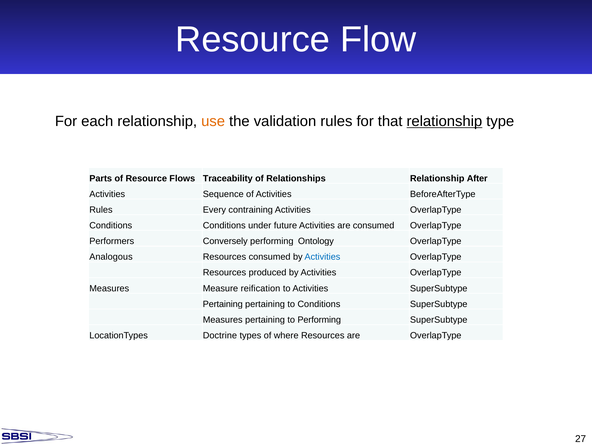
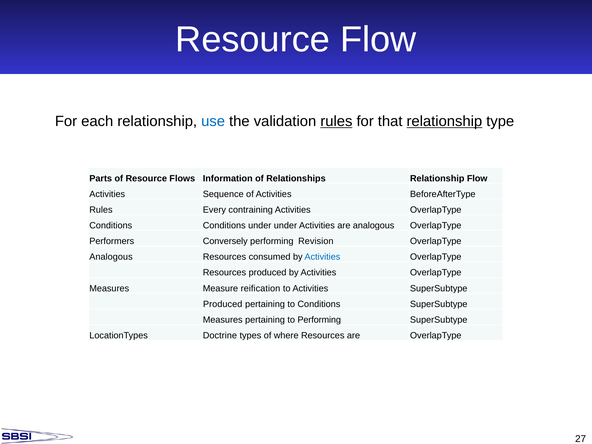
use colour: orange -> blue (213, 121)
rules underline: none -> present (336, 121)
Traceability: Traceability -> Information (228, 179)
Relationship After: After -> Flow (477, 179)
under future: future -> under (285, 226)
are consumed: consumed -> analogous (374, 226)
Ontology: Ontology -> Revision (316, 241)
Pertaining: Pertaining -> Produced (223, 304)
